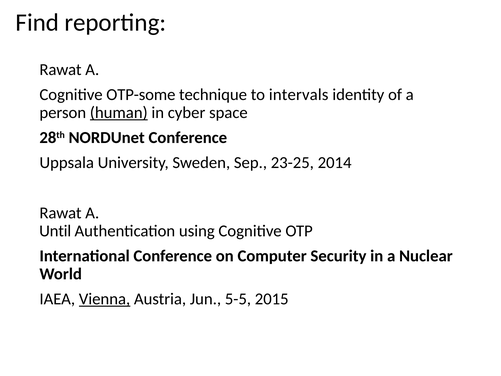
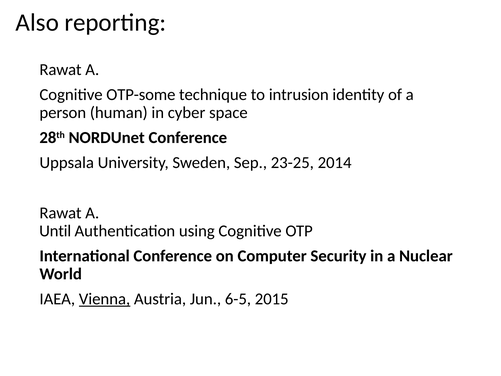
Find: Find -> Also (37, 23)
intervals: intervals -> intrusion (299, 95)
human underline: present -> none (119, 113)
5-5: 5-5 -> 6-5 (238, 299)
